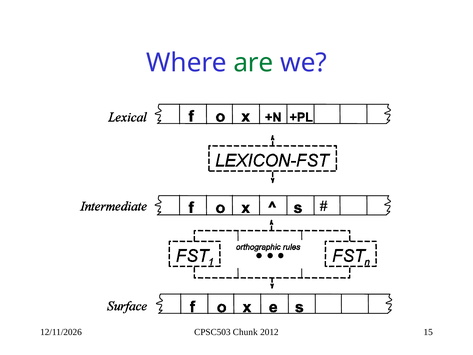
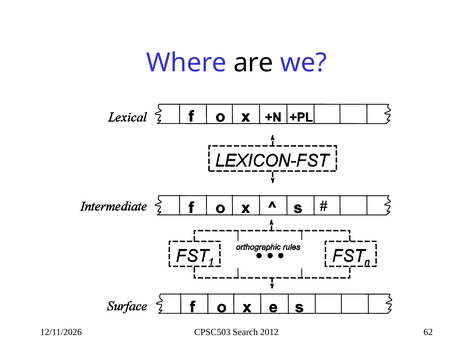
are colour: green -> black (253, 63)
Chunk: Chunk -> Search (245, 332)
15: 15 -> 62 (428, 332)
